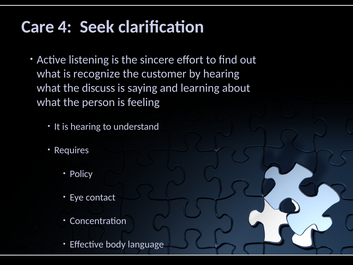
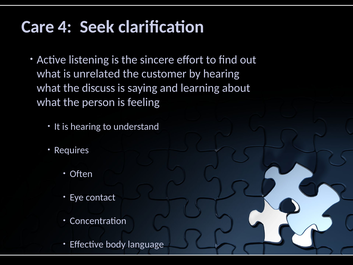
recognize: recognize -> unrelated (97, 74)
Policy: Policy -> Often (81, 174)
